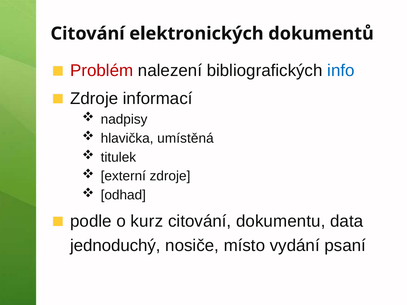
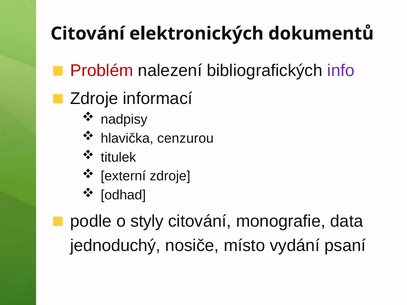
info colour: blue -> purple (341, 71)
umístěná: umístěná -> cenzurou (185, 138)
kurz: kurz -> styly (147, 221)
dokumentu: dokumentu -> monografie (281, 221)
